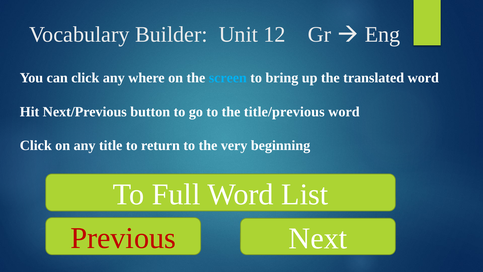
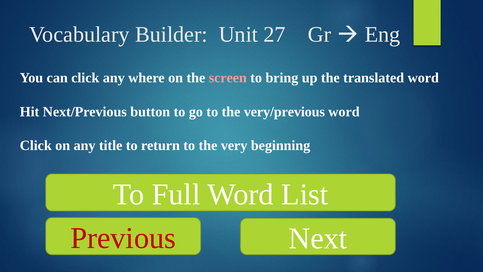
12: 12 -> 27 (275, 35)
screen colour: light blue -> pink (228, 78)
title/previous: title/previous -> very/previous (284, 112)
